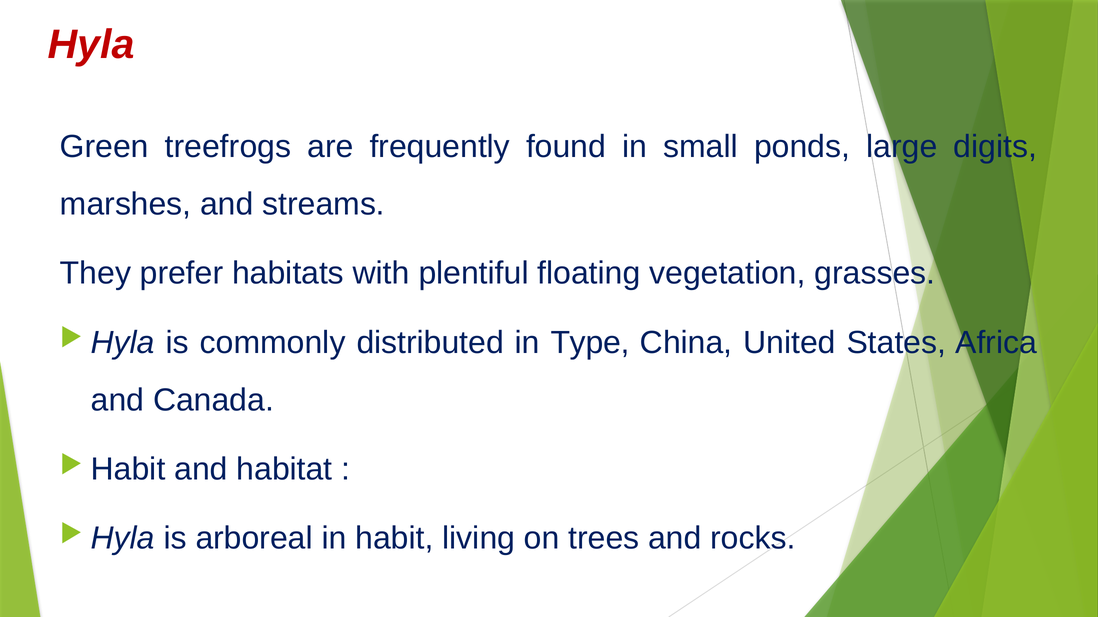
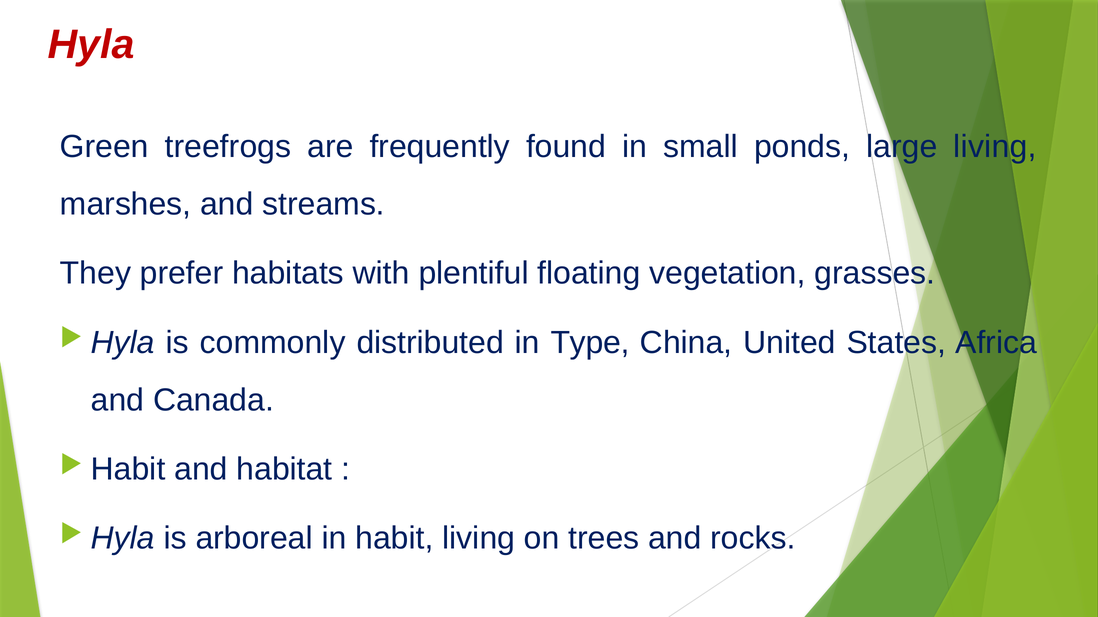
large digits: digits -> living (995, 147)
